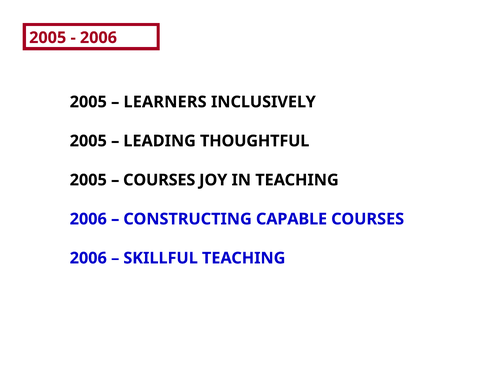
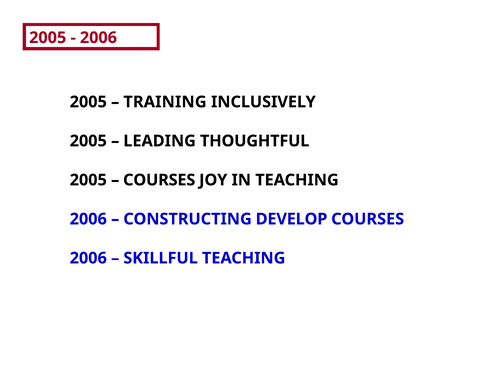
LEARNERS: LEARNERS -> TRAINING (165, 102)
CAPABLE: CAPABLE -> DEVELOP (292, 219)
